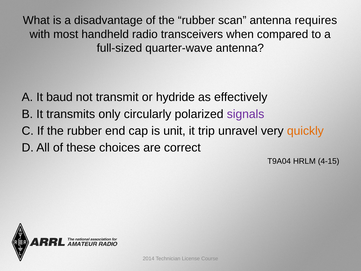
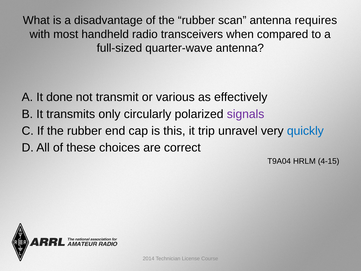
baud: baud -> done (59, 97)
hydride: hydride -> various (175, 97)
unit: unit -> this (174, 131)
quickly colour: orange -> blue (305, 131)
